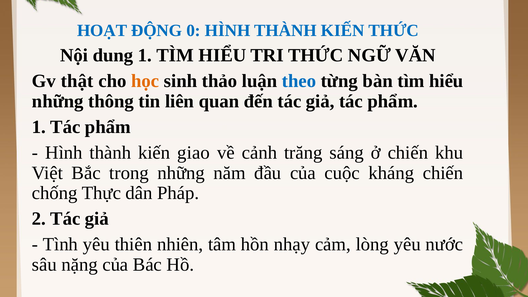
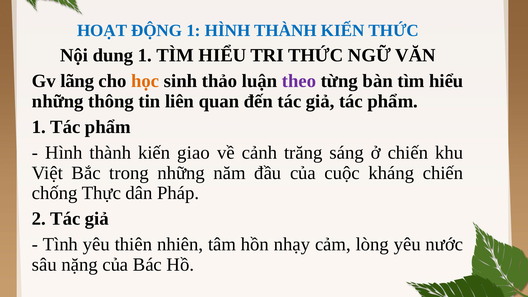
ĐỘNG 0: 0 -> 1 (194, 31)
thật: thật -> lãng (77, 81)
theo colour: blue -> purple (299, 81)
